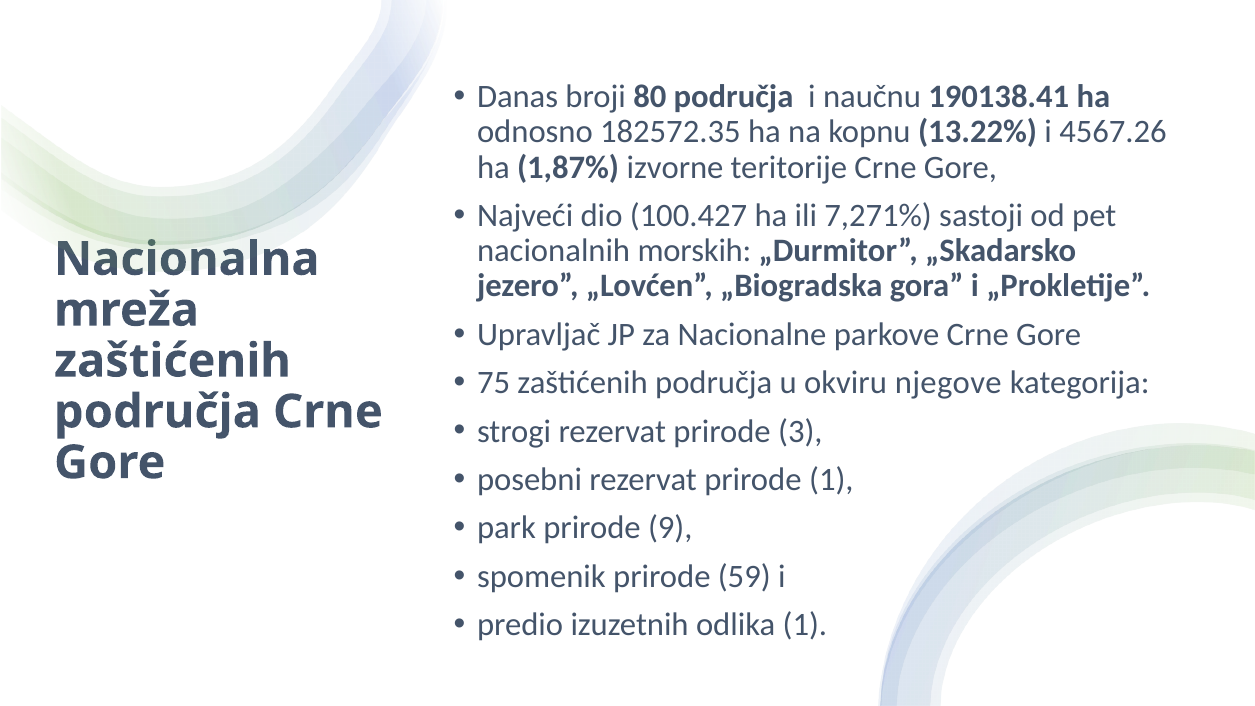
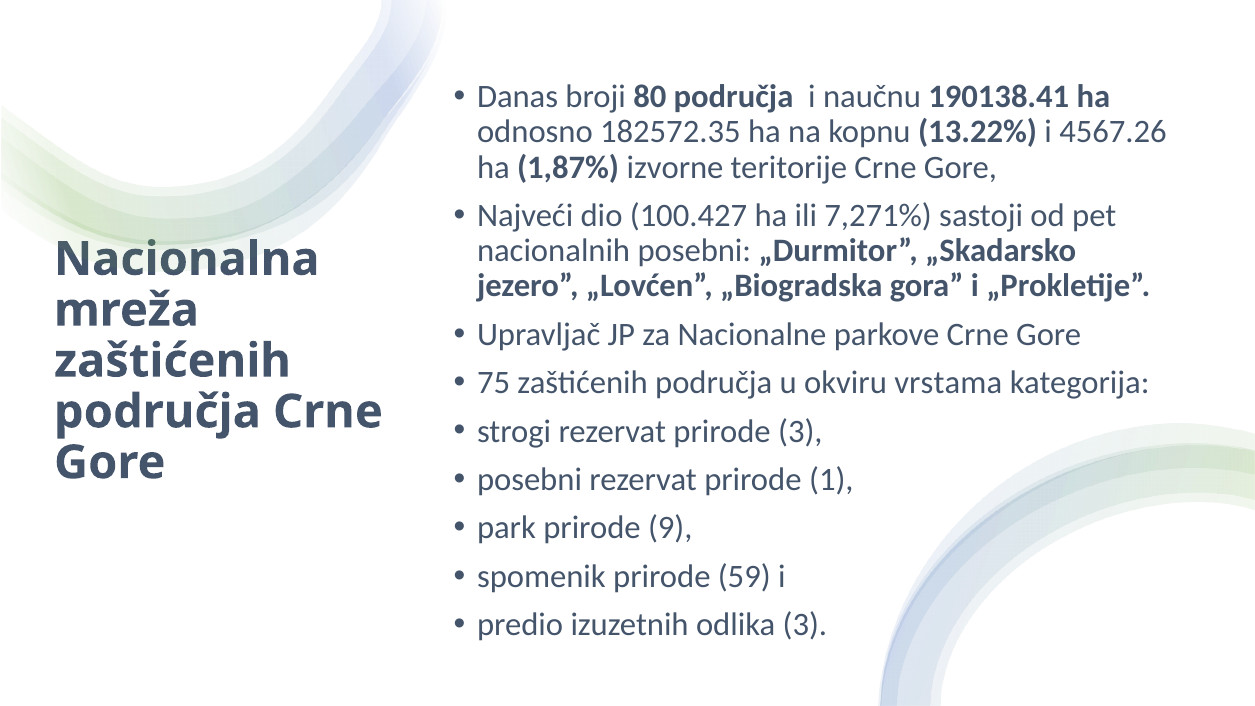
nacionalnih morskih: morskih -> posebni (694, 251)
njegove: njegove -> vrstama (948, 383)
odlika 1: 1 -> 3 (805, 625)
